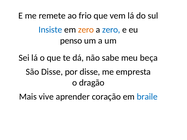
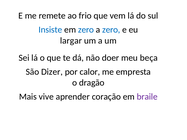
zero colour: orange -> blue (86, 30)
penso: penso -> largar (71, 41)
sabe: sabe -> doer (110, 58)
São Disse: Disse -> Dizer (52, 72)
por disse: disse -> calor (90, 72)
braile colour: blue -> purple (147, 97)
